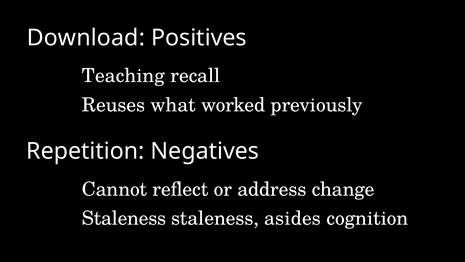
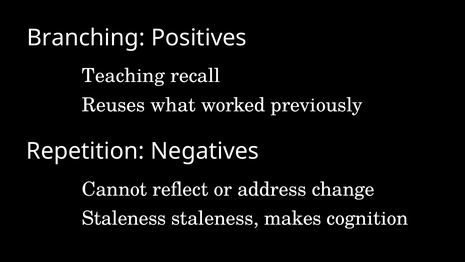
Download: Download -> Branching (86, 38)
asides: asides -> makes (293, 218)
